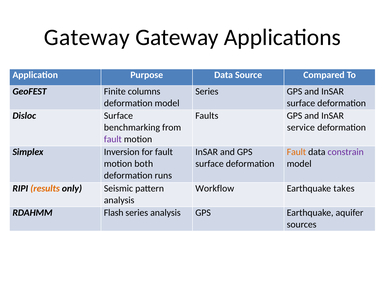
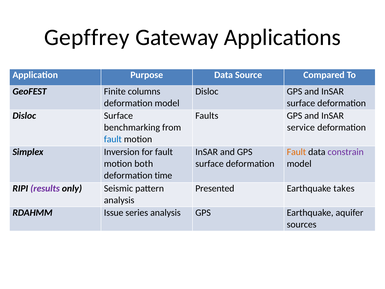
Gateway: Gateway -> Gepffrey (87, 37)
Series: Series -> Disloc (207, 91)
fault colour: purple -> blue (113, 139)
runs: runs -> time (163, 175)
results colour: orange -> purple (45, 188)
Workflow: Workflow -> Presented (215, 188)
Flash: Flash -> Issue (114, 212)
